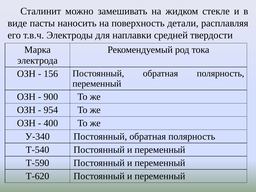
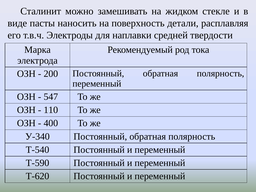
156: 156 -> 200 (51, 74)
900: 900 -> 547 (51, 97)
954: 954 -> 110 (51, 110)
